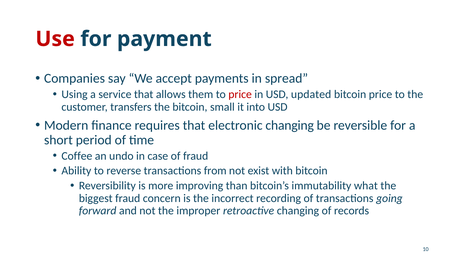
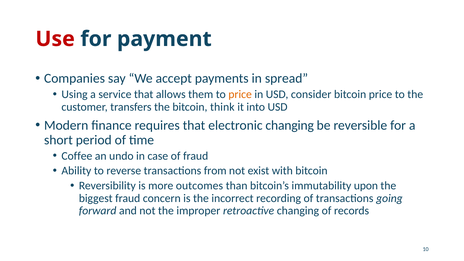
price colour: red -> orange (240, 94)
updated: updated -> consider (311, 94)
small: small -> think (222, 107)
improving: improving -> outcomes (199, 186)
what: what -> upon (366, 186)
